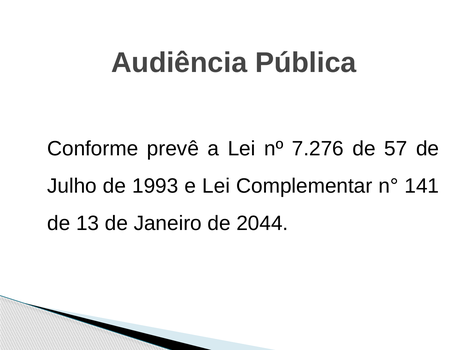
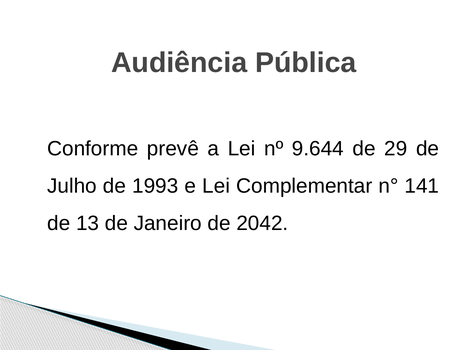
7.276: 7.276 -> 9.644 (318, 149)
57: 57 -> 29 (396, 149)
2044: 2044 -> 2042 (262, 223)
